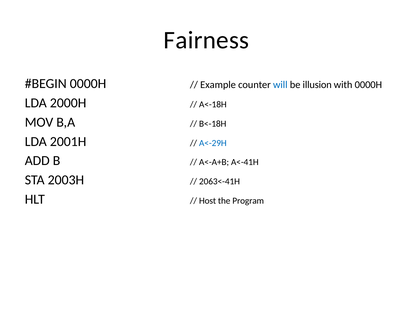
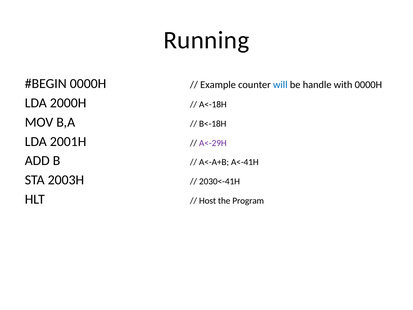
Fairness: Fairness -> Running (206, 40)
illusion: illusion -> handle (317, 85)
A<-29H colour: blue -> purple (213, 143)
2063<-41H: 2063<-41H -> 2030<-41H (220, 181)
